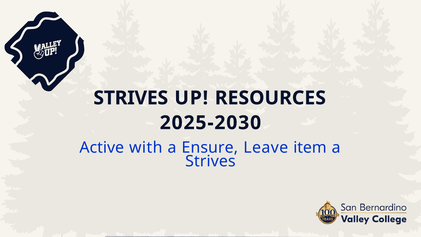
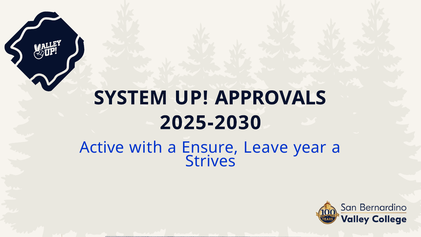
STRIVES: STRIVES -> SYSTEM (131, 98)
RESOURCES: RESOURCES -> APPROVALS (270, 98)
item: item -> year (310, 147)
